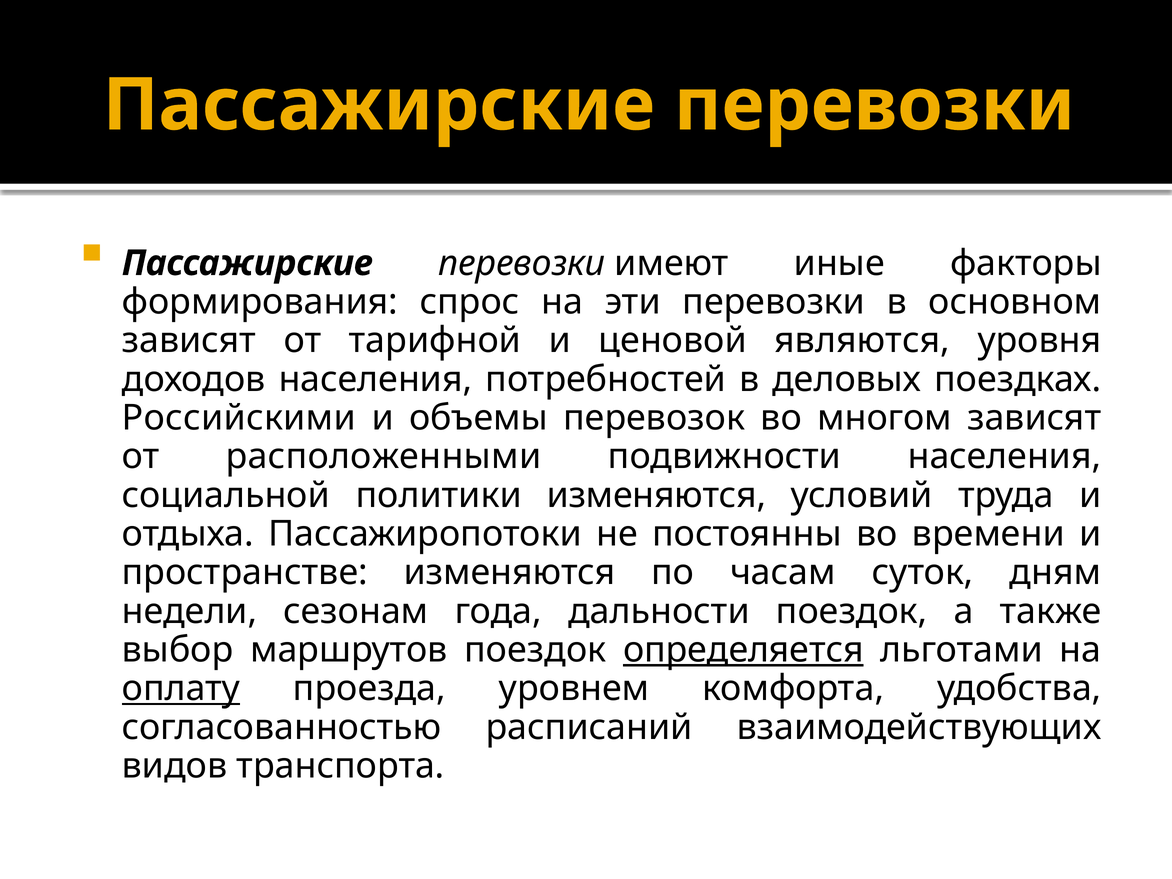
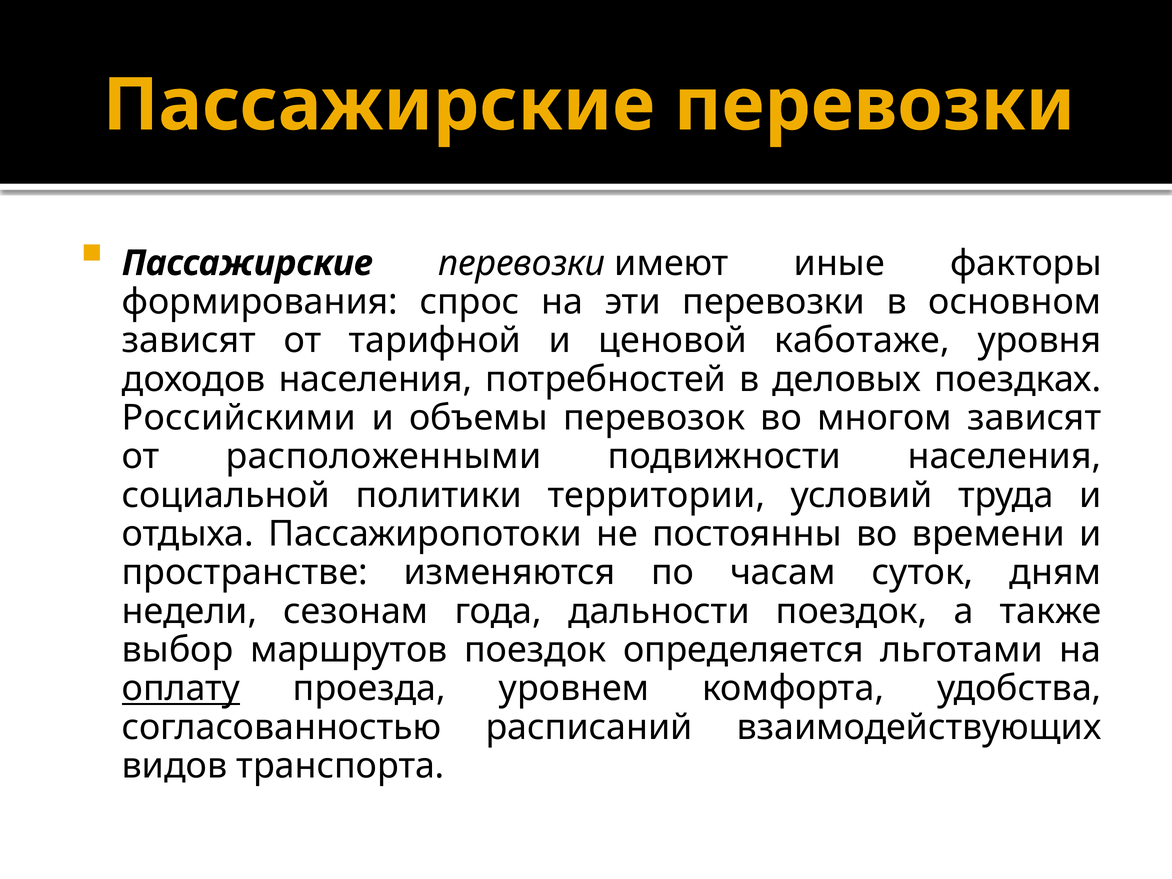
являются: являются -> каботаже (862, 341)
политики изменяются: изменяются -> территории (656, 495)
определяется underline: present -> none (743, 650)
